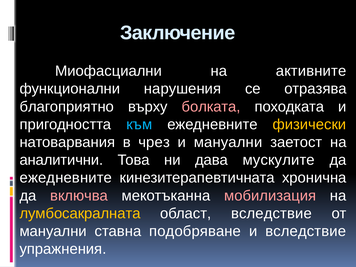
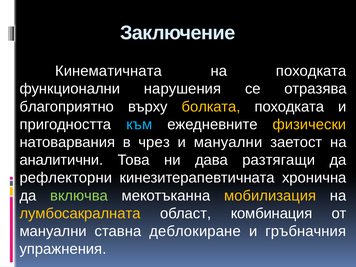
Миофасциални: Миофасциални -> Кинематичната (108, 71)
на активните: активните -> походката (311, 71)
болката colour: pink -> yellow (211, 107)
мускулите: мускулите -> разтягащи (279, 160)
ежедневните: ежедневните -> рефлекторни (66, 178)
включва colour: pink -> light green (79, 196)
мобилизация colour: pink -> yellow (270, 196)
област вследствие: вследствие -> комбинация (272, 213)
подобряване: подобряване -> деблокиране (195, 231)
и вследствие: вследствие -> гръбначния (306, 231)
